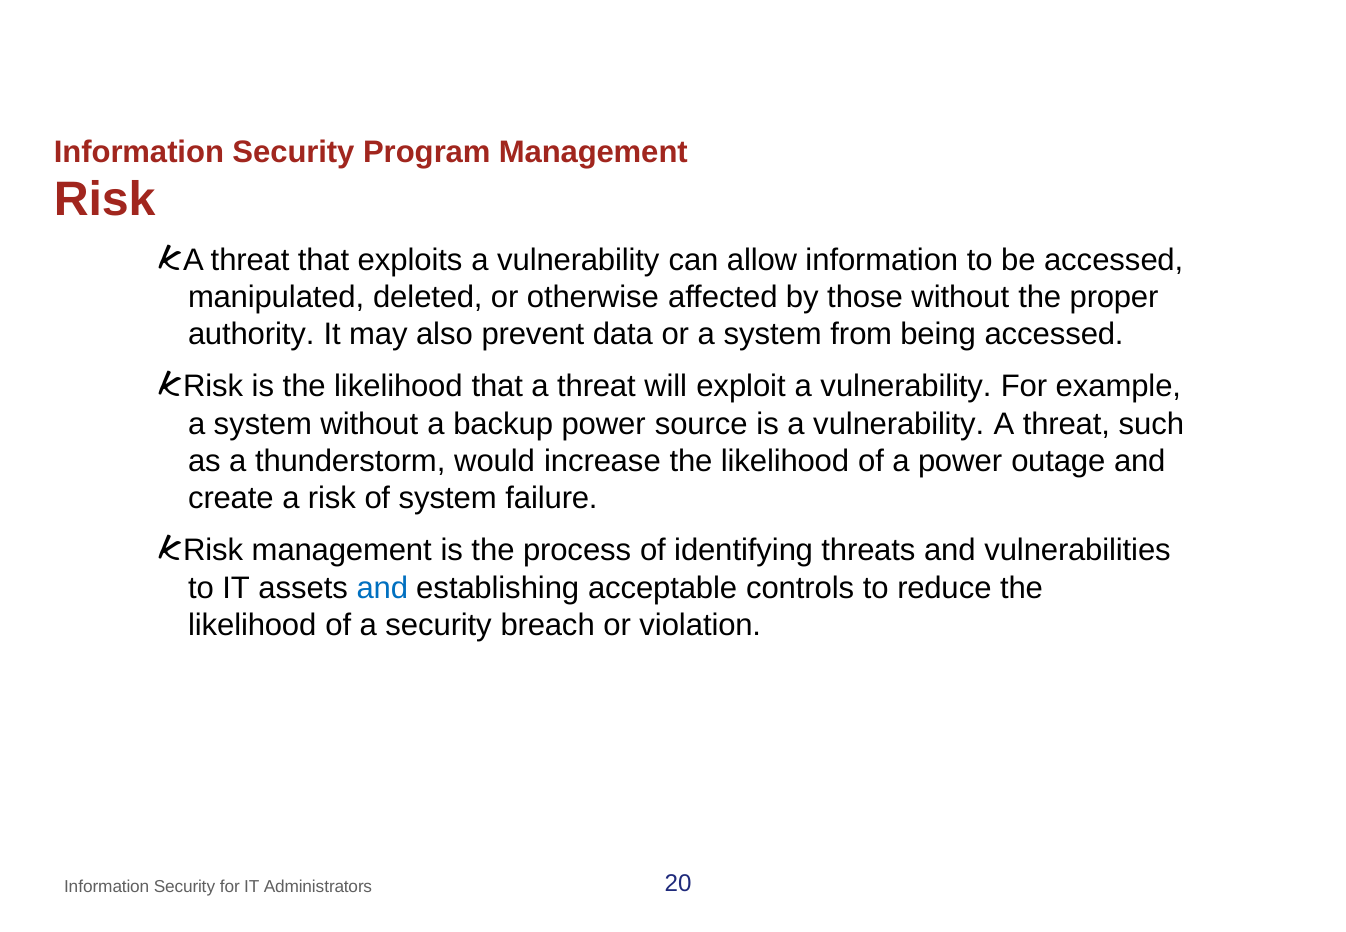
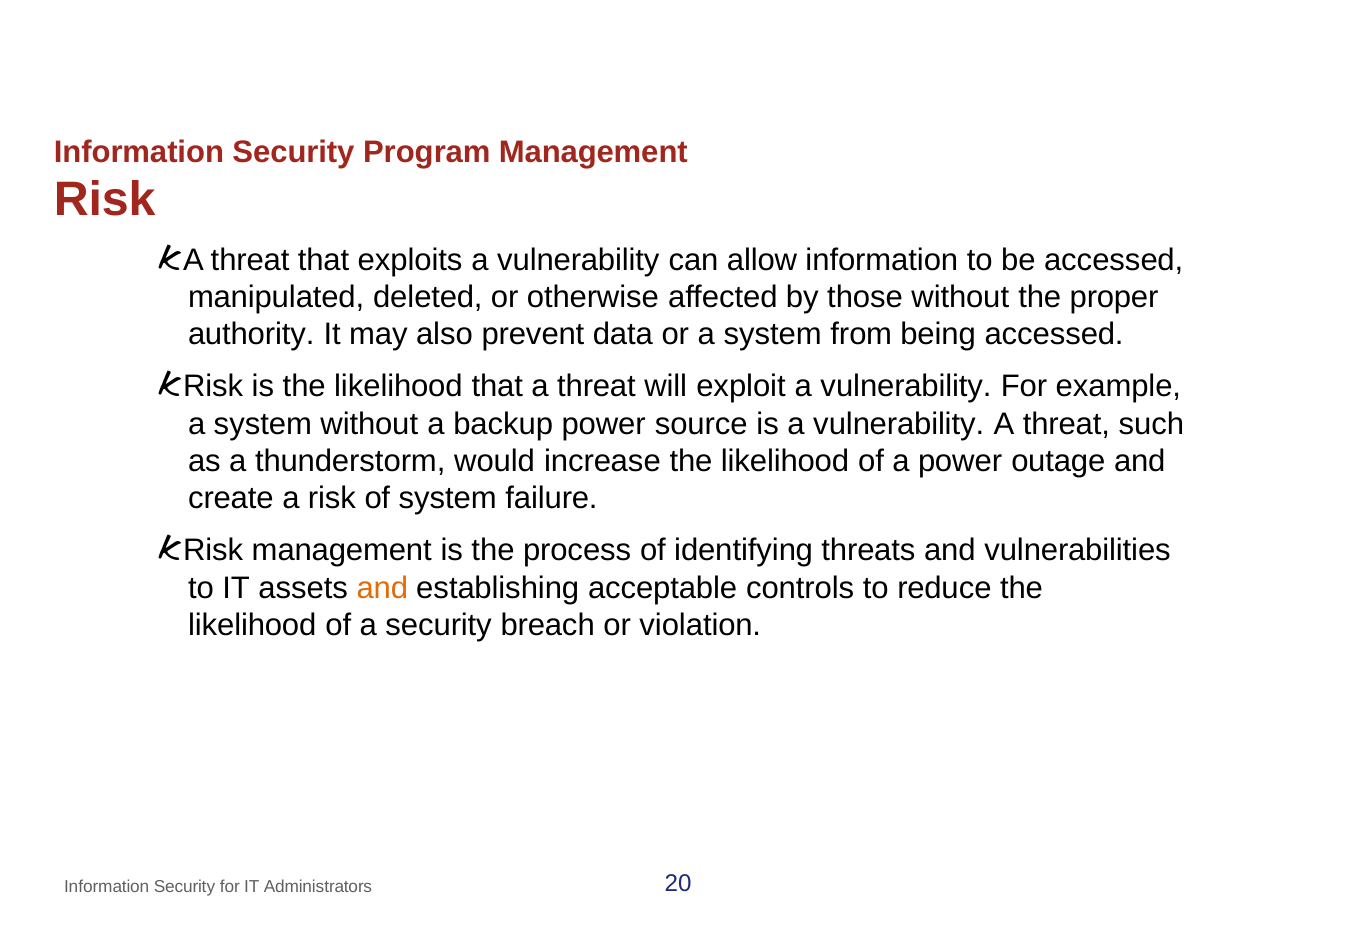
and colour: blue -> orange (382, 588)
